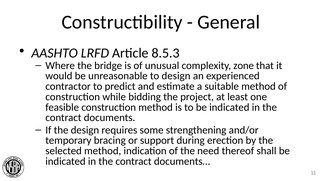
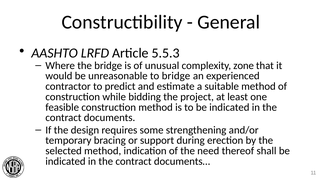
8.5.3: 8.5.3 -> 5.5.3 (166, 53)
to design: design -> bridge (176, 76)
